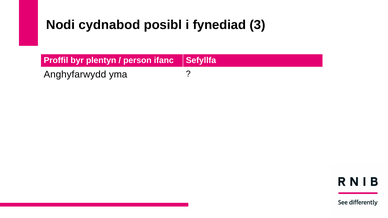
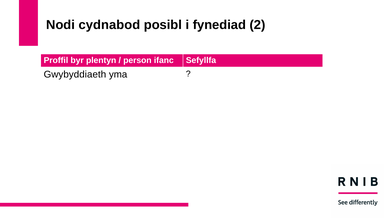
3: 3 -> 2 (257, 25)
Anghyfarwydd: Anghyfarwydd -> Gwybyddiaeth (75, 75)
